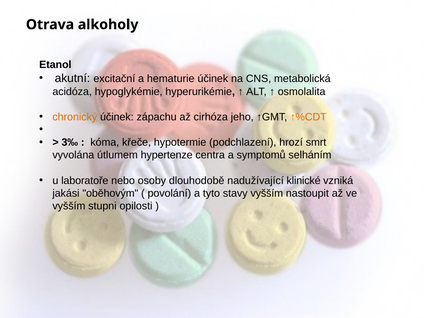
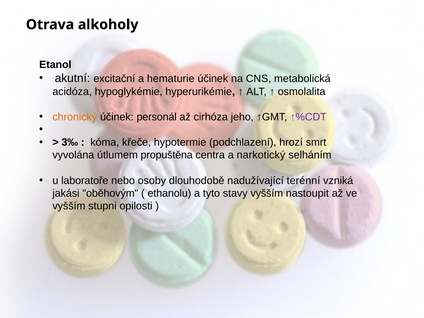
zápachu: zápachu -> personál (157, 117)
↑%CDT colour: orange -> purple (308, 117)
hypertenze: hypertenze -> propuštěna (167, 155)
symptomů: symptomů -> narkotický (261, 155)
klinické: klinické -> terénní (303, 181)
povolání: povolání -> ethanolu (169, 193)
